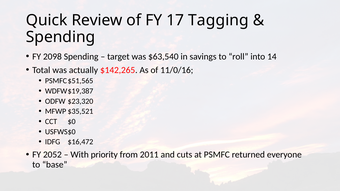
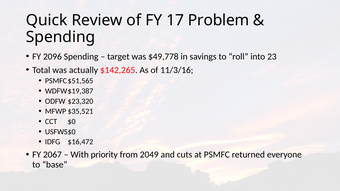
Tagging: Tagging -> Problem (219, 20)
2098: 2098 -> 2096 (52, 57)
$63,540: $63,540 -> $49,778 (163, 57)
14: 14 -> 23 (272, 57)
11/0/16: 11/0/16 -> 11/3/16 (177, 70)
2052: 2052 -> 2067 (52, 155)
2011: 2011 -> 2049 (149, 155)
